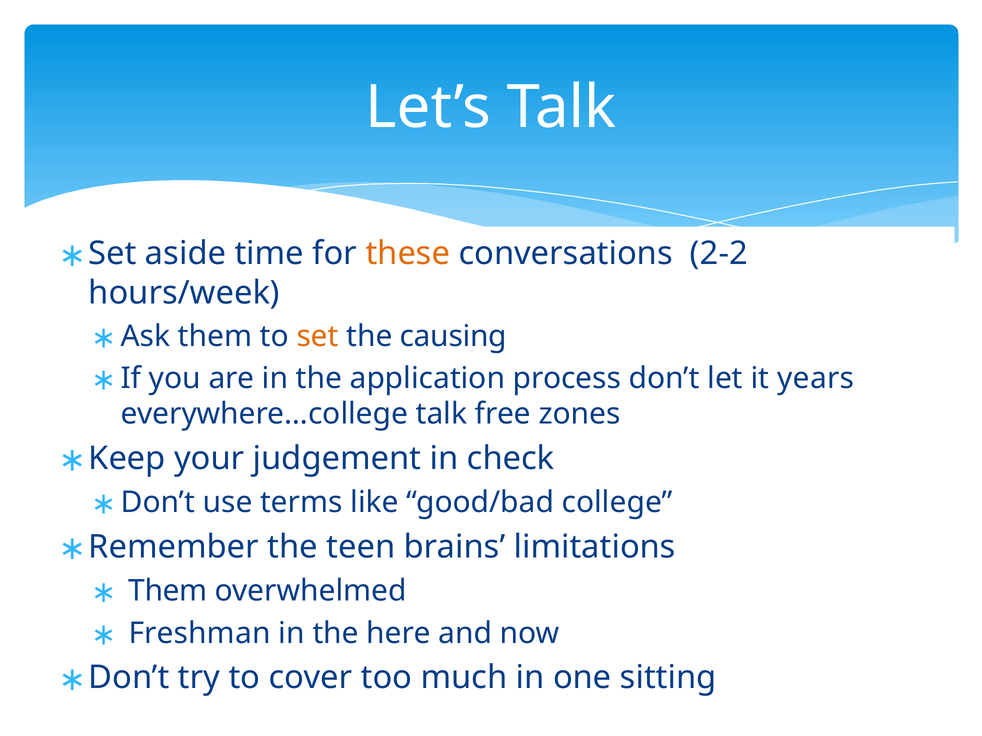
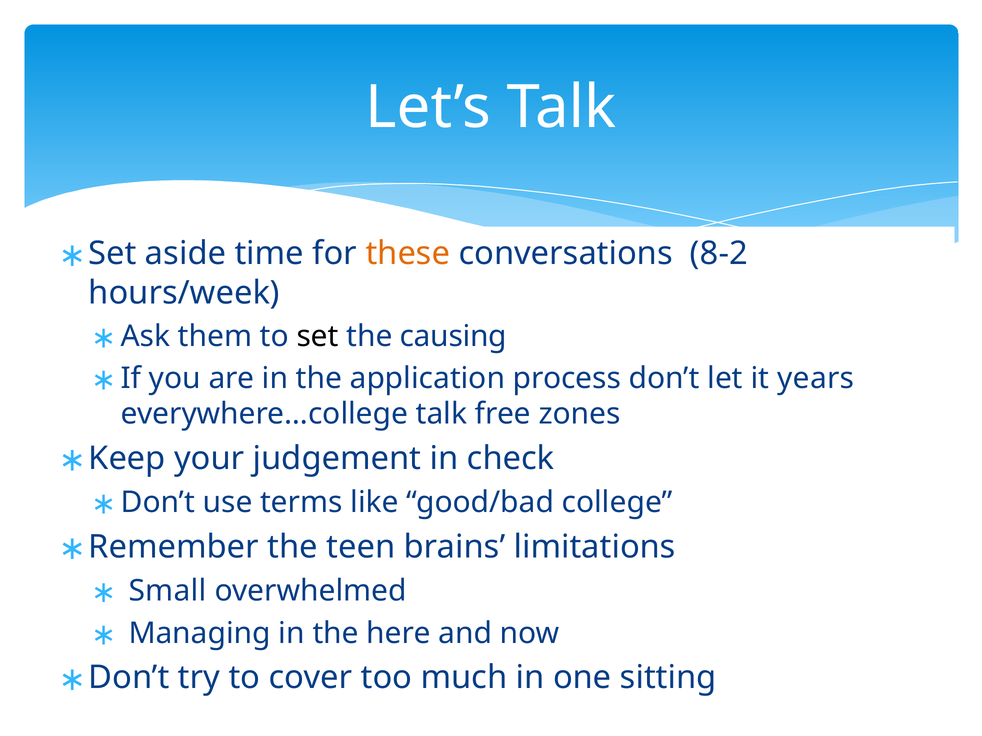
2-2: 2-2 -> 8-2 (719, 254)
set colour: orange -> black (318, 336)
Them: Them -> Small (168, 591)
Freshman: Freshman -> Managing (200, 634)
